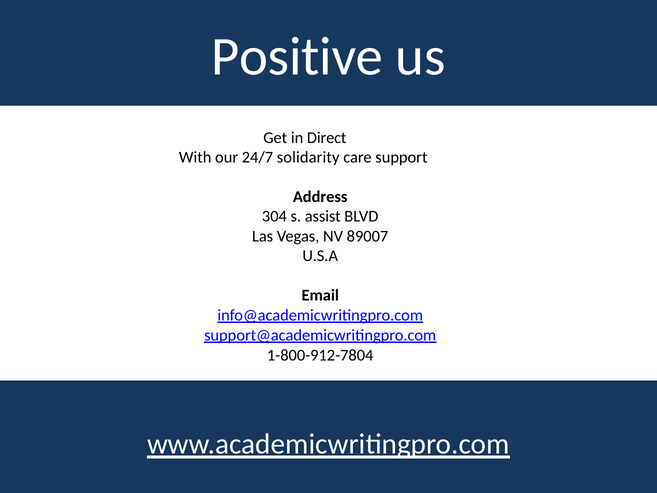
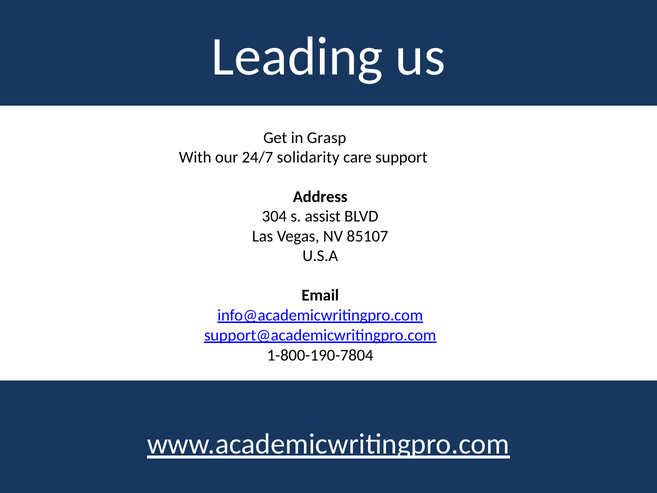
Positive: Positive -> Leading (297, 57)
Direct: Direct -> Grasp (327, 138)
89007: 89007 -> 85107 (367, 236)
1-800-912-7804: 1-800-912-7804 -> 1-800-190-7804 (320, 355)
